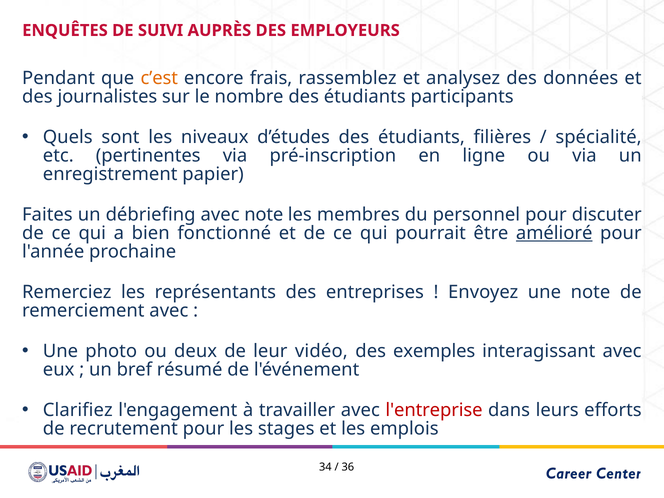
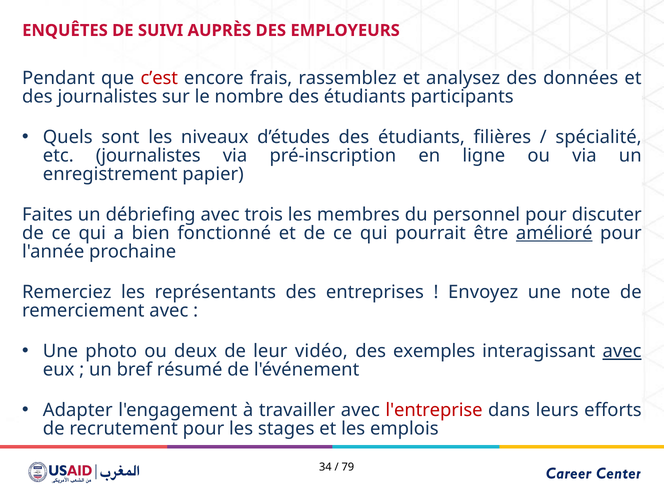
c’est colour: orange -> red (159, 78)
etc pertinentes: pertinentes -> journalistes (148, 156)
avec note: note -> trois (264, 215)
avec underline: none -> present (622, 351)
Clarifiez: Clarifiez -> Adapter (78, 410)
36: 36 -> 79 (348, 467)
